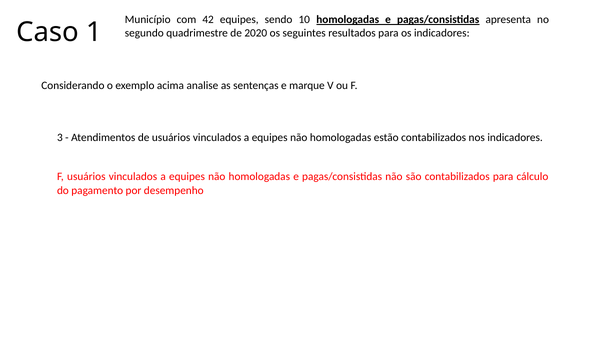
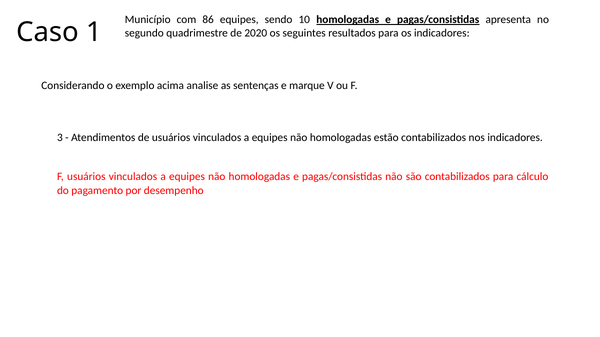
42: 42 -> 86 (208, 20)
